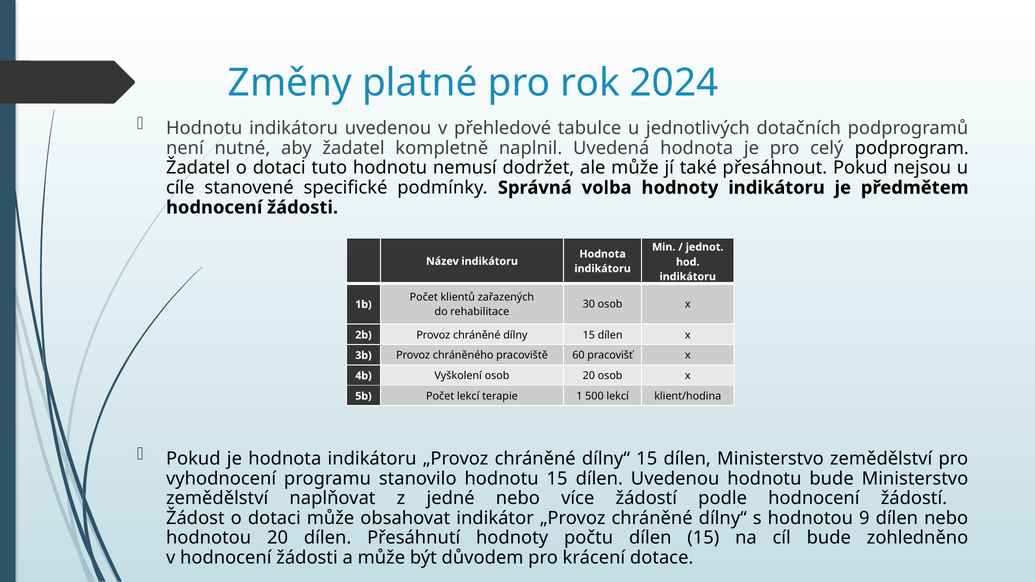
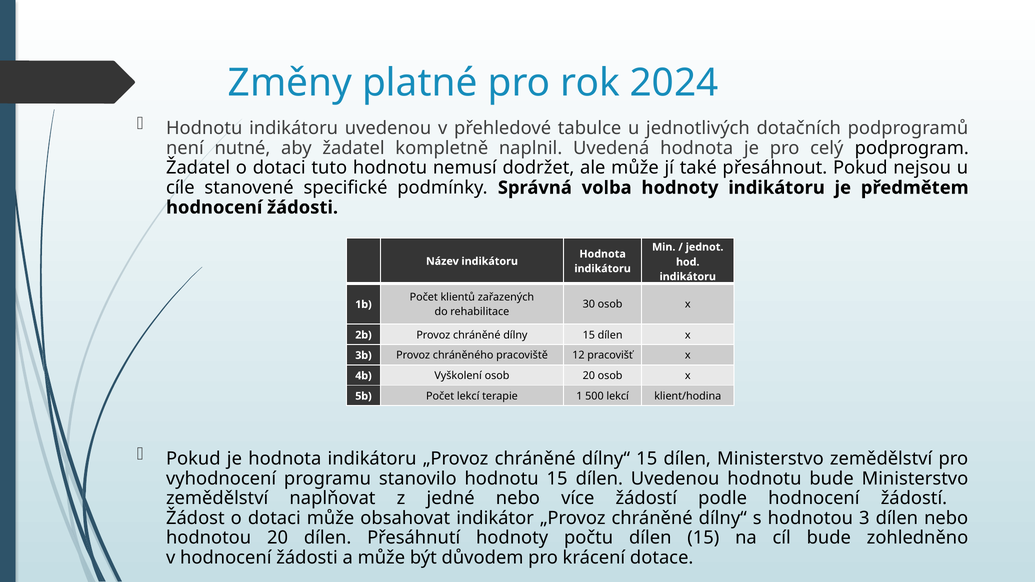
60: 60 -> 12 (578, 355)
9: 9 -> 3 (864, 518)
